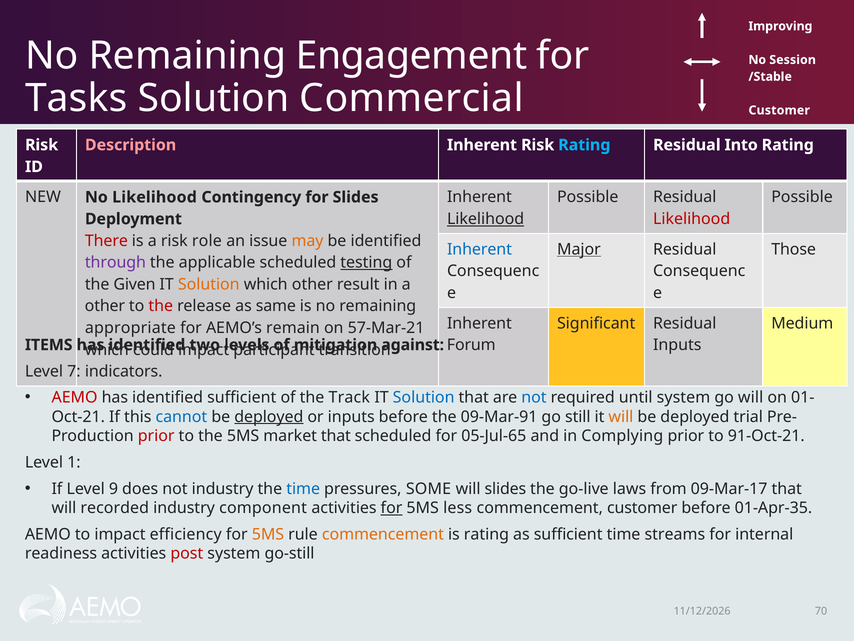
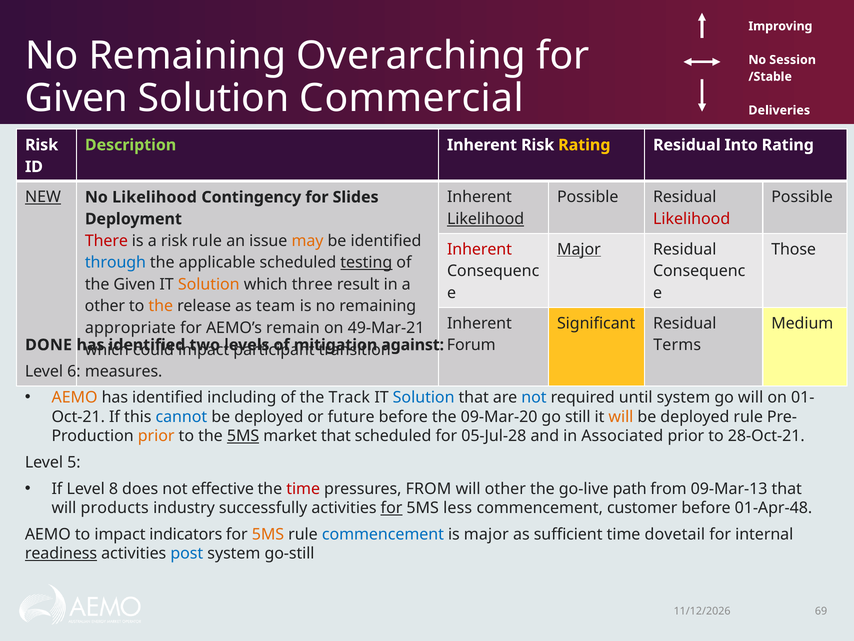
Engagement: Engagement -> Overarching (411, 56)
Tasks: Tasks -> Given (77, 98)
Customer: Customer -> Deliveries (779, 110)
Description colour: pink -> light green (131, 145)
Rating colour: light blue -> yellow (584, 145)
NEW underline: none -> present (43, 197)
risk role: role -> rule (207, 241)
Inherent colour: blue -> red (479, 249)
through colour: purple -> blue (115, 262)
which other: other -> three (312, 284)
the colour: red -> orange (161, 306)
same: same -> team (276, 306)
57-Mar-21: 57-Mar-21 -> 49-Mar-21 (386, 328)
Inputs: Inputs -> Terms (677, 345)
ITEMS: ITEMS -> DONE (49, 345)
7: 7 -> 6 (74, 371)
indicators: indicators -> measures (124, 371)
AEMO colour: red -> orange (75, 397)
identified sufficient: sufficient -> including (242, 397)
deployed underline: present -> none (269, 417)
or inputs: inputs -> future (351, 417)
09-Mar-91: 09-Mar-91 -> 09-Mar-20 (499, 417)
deployed trial: trial -> rule (748, 417)
prior colour: red -> orange (156, 436)
5MS underline: none -> present (243, 436)
05-Jul-65: 05-Jul-65 -> 05-Jul-28 (494, 436)
Complying: Complying -> Associated (622, 436)
91-Oct-21: 91-Oct-21 -> 28-Oct-21 (766, 436)
1: 1 -> 5 (74, 462)
9: 9 -> 8 (113, 488)
not industry: industry -> effective (223, 488)
time colour: blue -> red (303, 488)
pressures SOME: SOME -> FROM (429, 488)
will slides: slides -> other (505, 488)
laws: laws -> path (630, 488)
09-Mar-17: 09-Mar-17 -> 09-Mar-13 (729, 488)
recorded: recorded -> products (115, 508)
component: component -> successfully (263, 508)
01-Apr-35: 01-Apr-35 -> 01-Apr-48 (773, 508)
efficiency: efficiency -> indicators (186, 534)
commencement colour: orange -> blue (383, 534)
is rating: rating -> major (486, 534)
streams: streams -> dovetail (675, 534)
readiness underline: none -> present (61, 553)
post colour: red -> blue (187, 553)
70: 70 -> 69 (821, 611)
